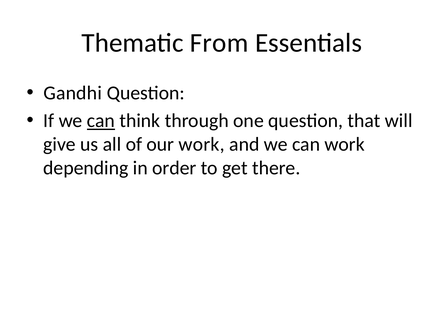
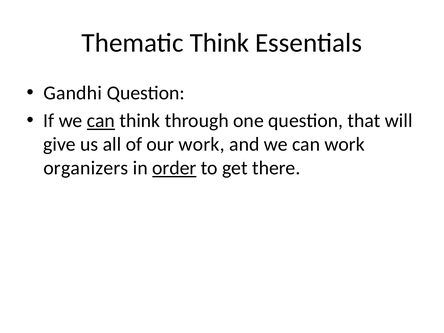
Thematic From: From -> Think (219, 43)
depending: depending -> organizers (86, 168)
order underline: none -> present (174, 168)
